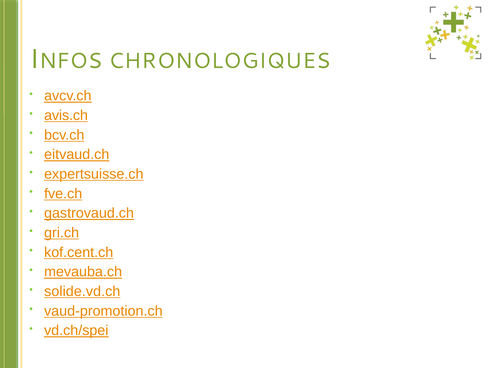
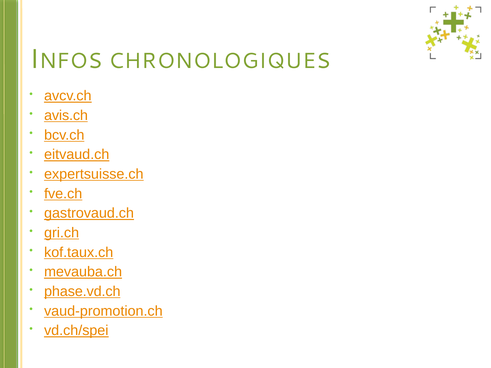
kof.cent.ch: kof.cent.ch -> kof.taux.ch (79, 252)
solide.vd.ch: solide.vd.ch -> phase.vd.ch (82, 292)
